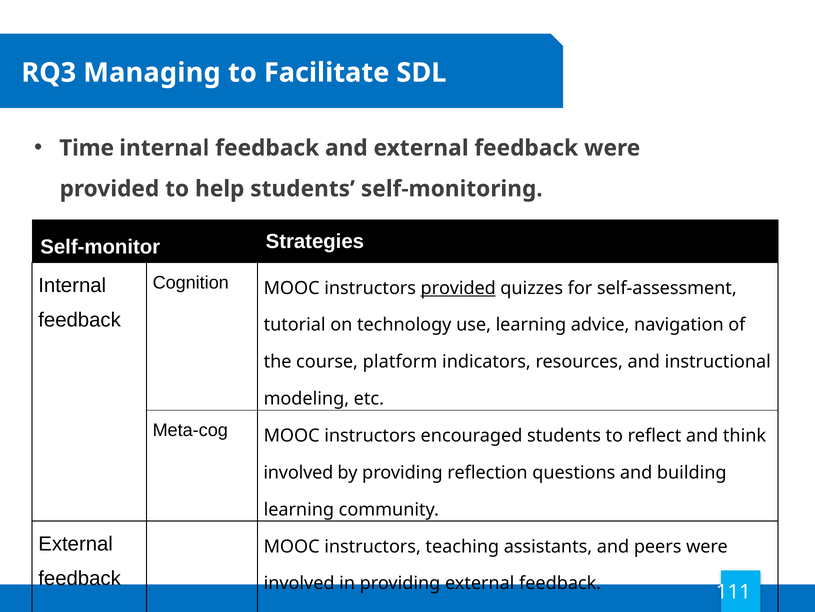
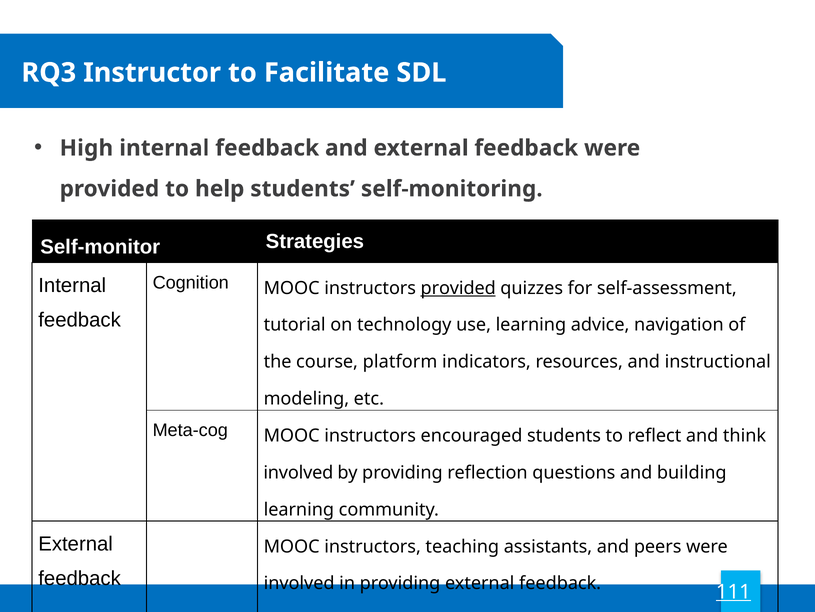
Managing: Managing -> Instructor (152, 73)
Time: Time -> High (86, 148)
111 underline: none -> present (733, 591)
